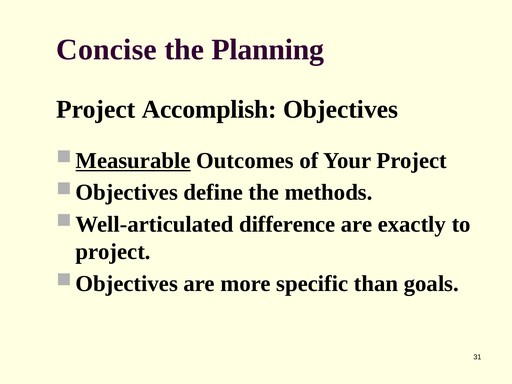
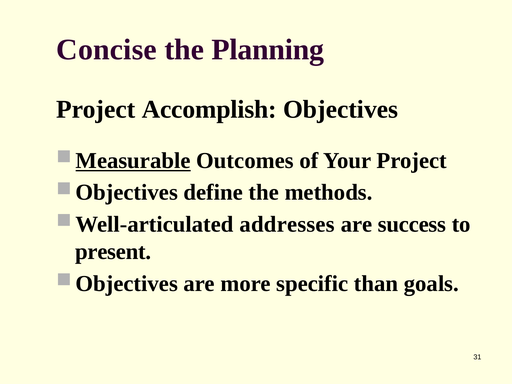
difference: difference -> addresses (287, 224)
exactly: exactly -> success (412, 224)
project: project -> present (113, 252)
